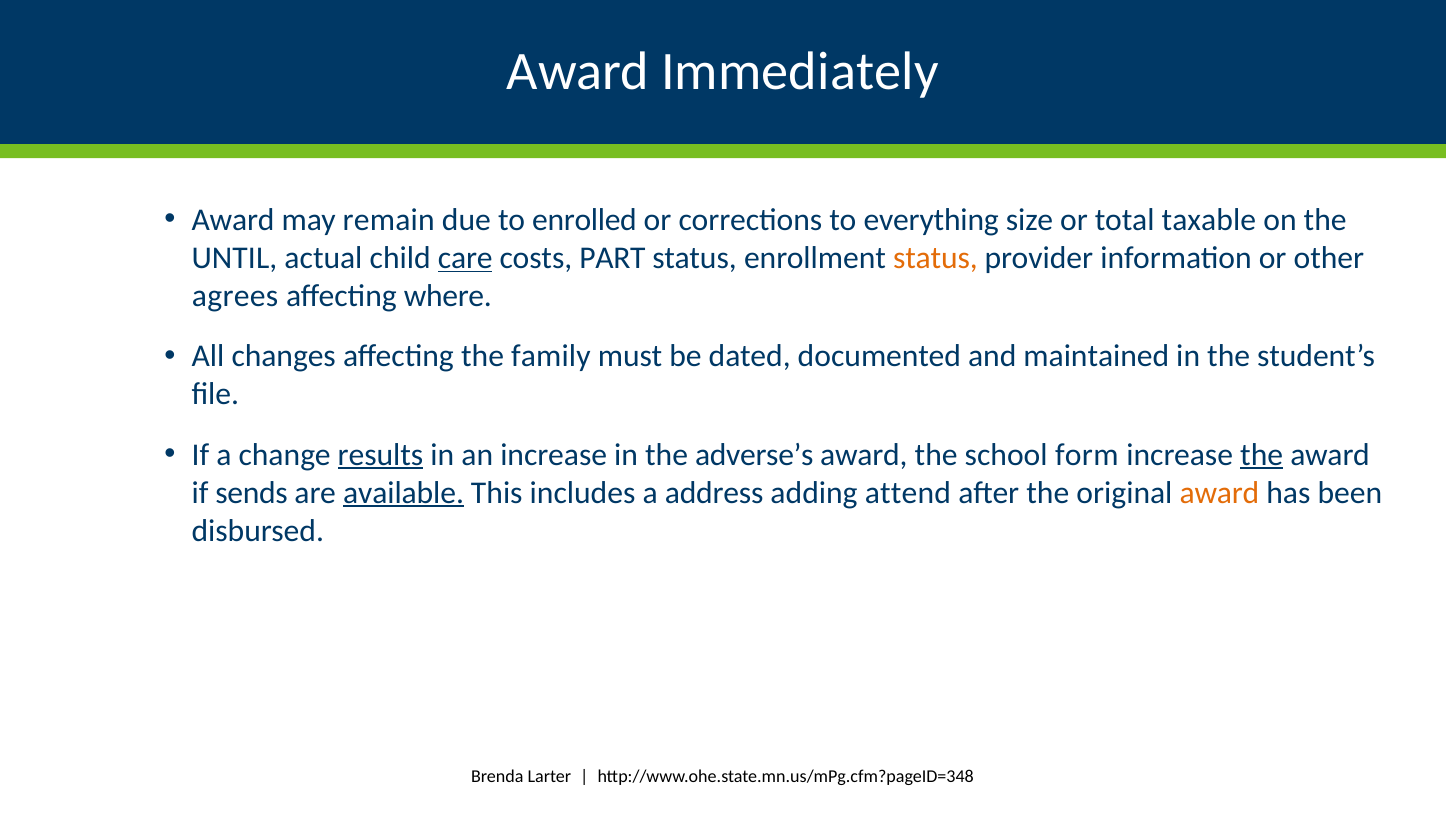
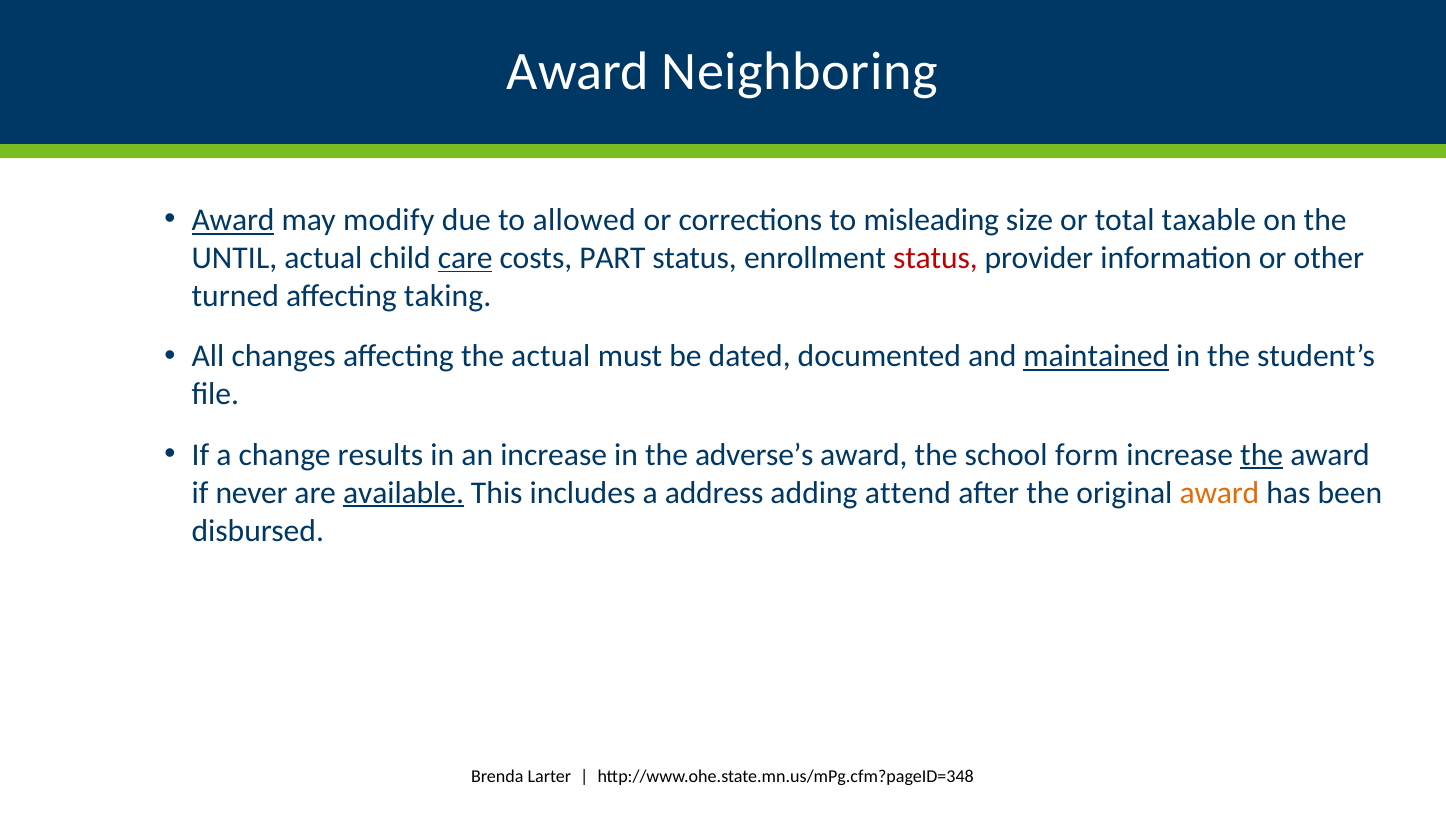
Immediately: Immediately -> Neighboring (800, 72)
Award underline: none -> present (233, 220)
remain: remain -> modify (389, 220)
enrolled: enrolled -> allowed (584, 220)
everything: everything -> misleading (931, 220)
status colour: orange -> red (935, 258)
agrees: agrees -> turned (235, 296)
where: where -> taking (448, 296)
the family: family -> actual (551, 357)
maintained underline: none -> present (1096, 357)
results underline: present -> none (381, 455)
sends: sends -> never (252, 493)
